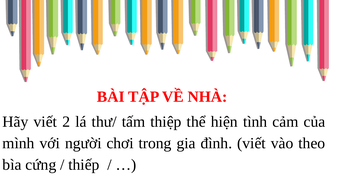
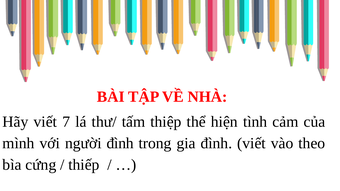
2: 2 -> 7 (66, 122)
người chơi: chơi -> đình (120, 143)
